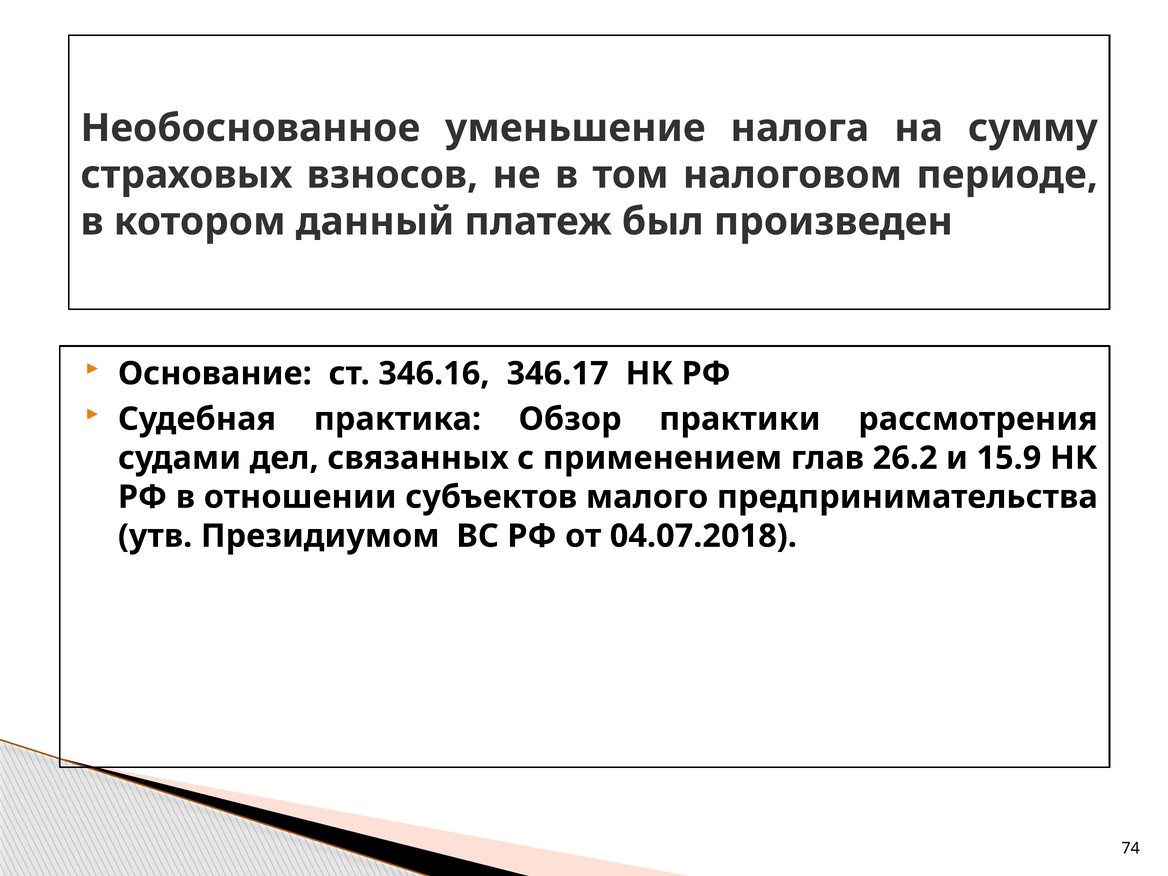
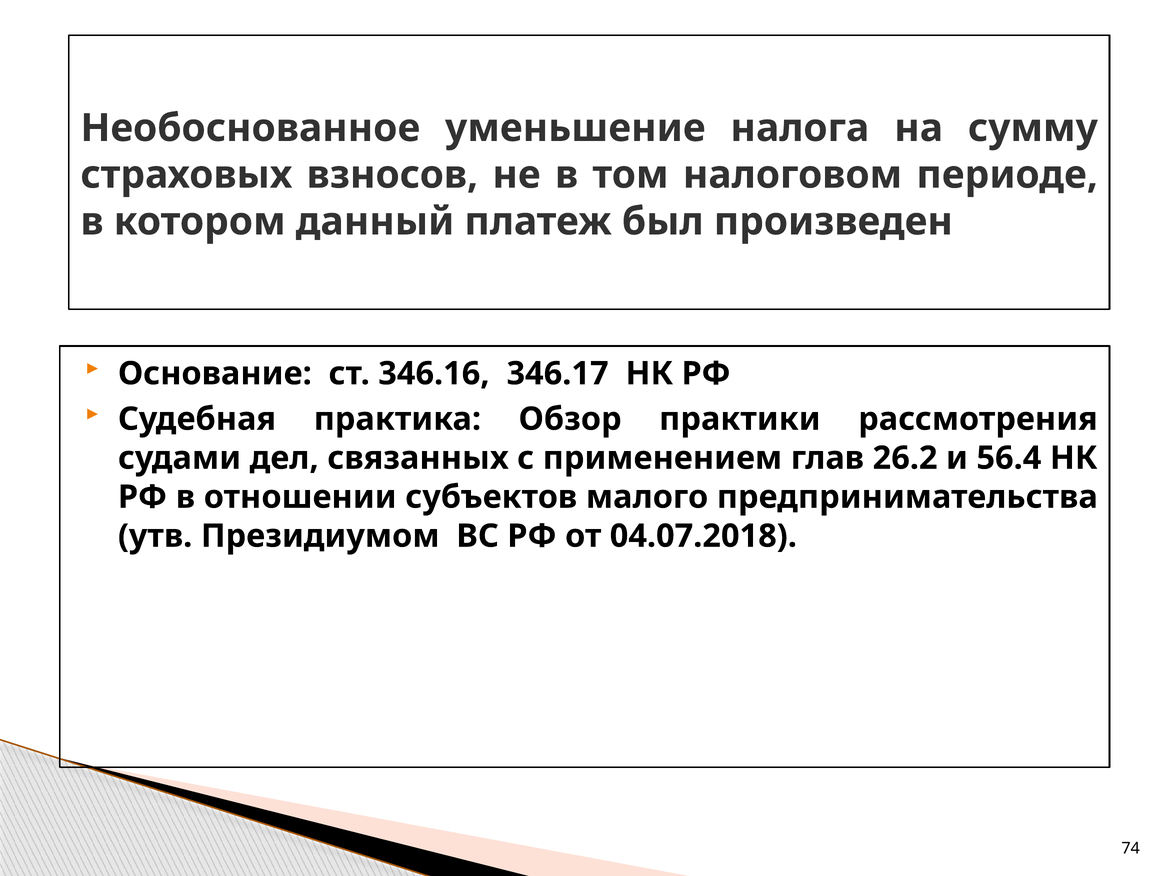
15.9: 15.9 -> 56.4 (1009, 458)
